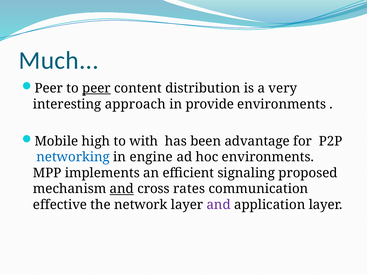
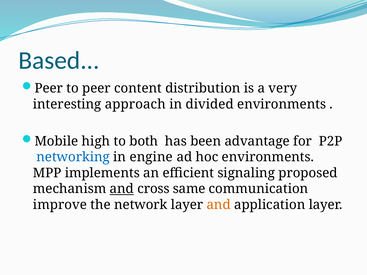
Much: Much -> Based (59, 61)
peer underline: present -> none (96, 88)
provide: provide -> divided (210, 104)
with: with -> both (144, 141)
rates: rates -> same (189, 189)
effective: effective -> improve (60, 205)
and colour: purple -> orange (219, 205)
